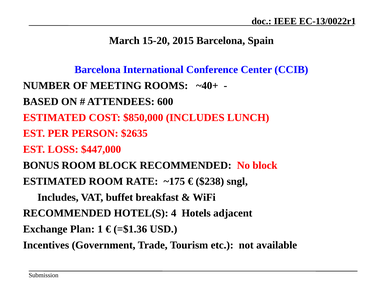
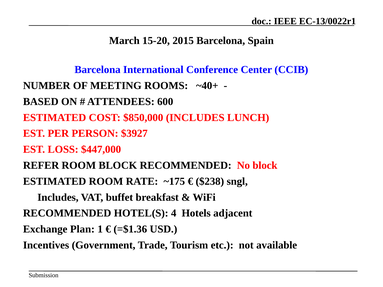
$2635: $2635 -> $3927 (134, 134)
BONUS: BONUS -> REFER (41, 166)
